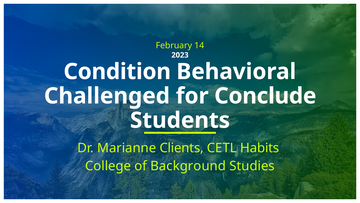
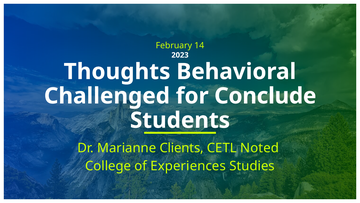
Condition: Condition -> Thoughts (117, 71)
Habits: Habits -> Noted (260, 148)
Background: Background -> Experiences (188, 166)
